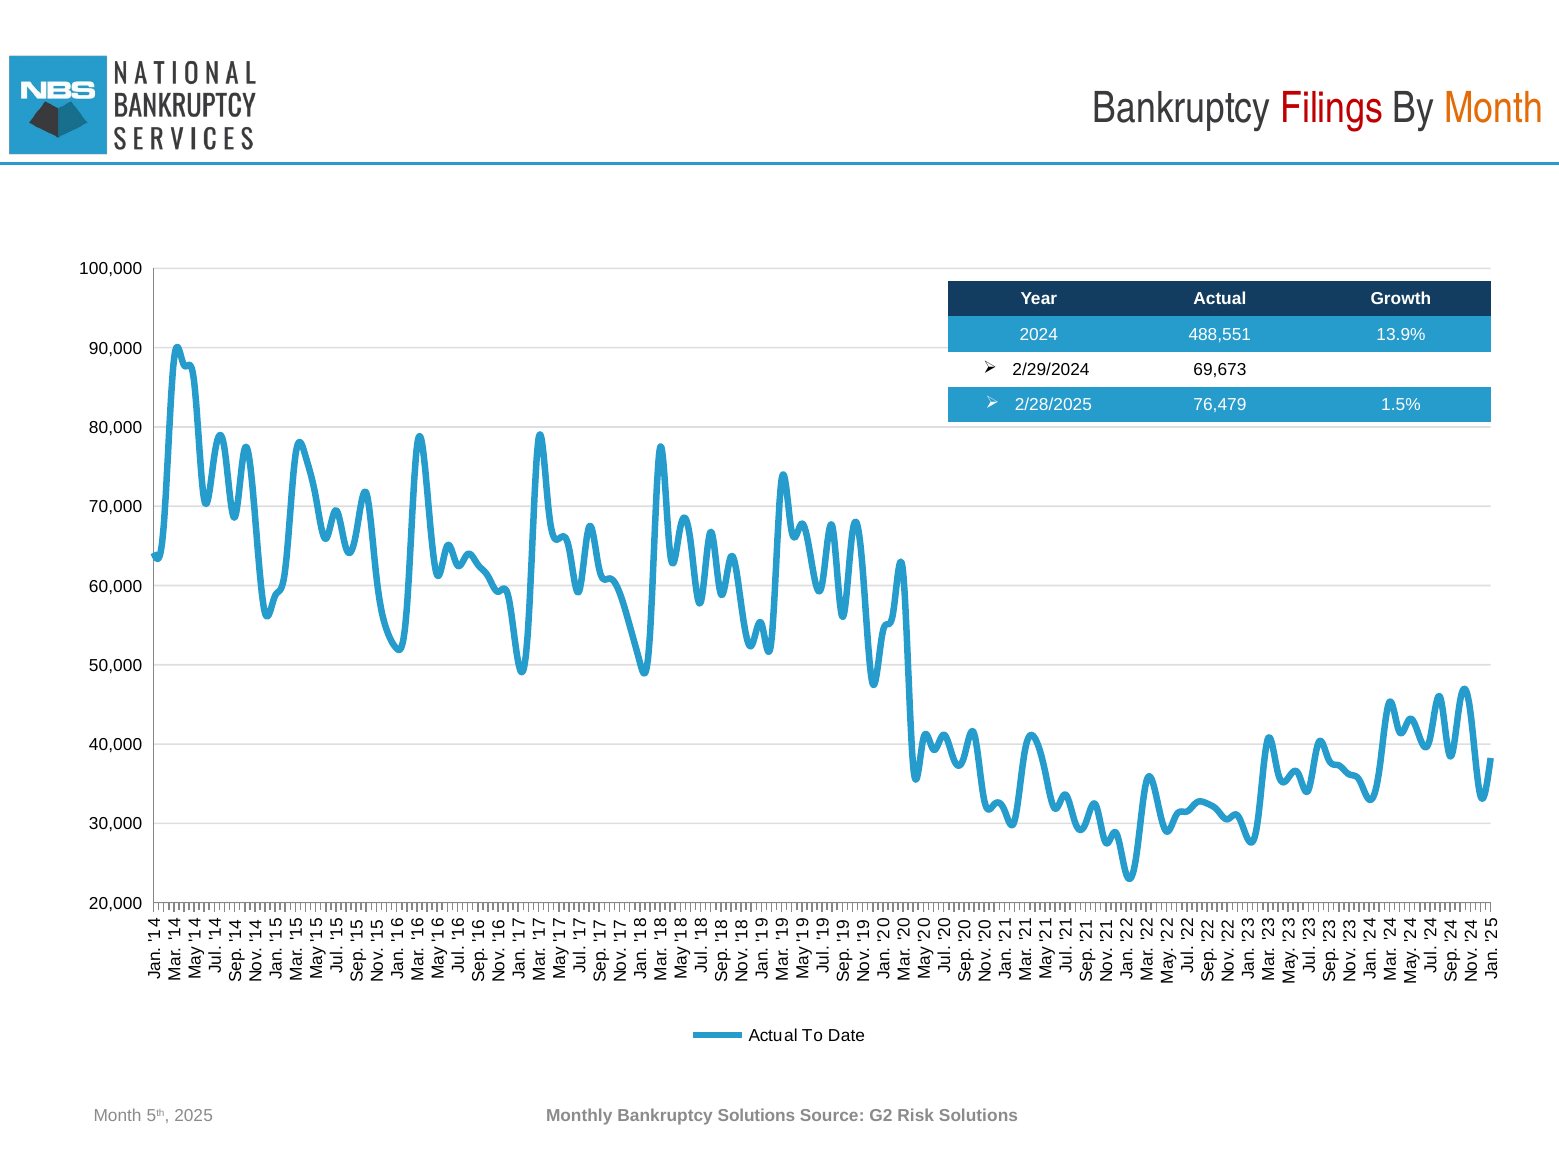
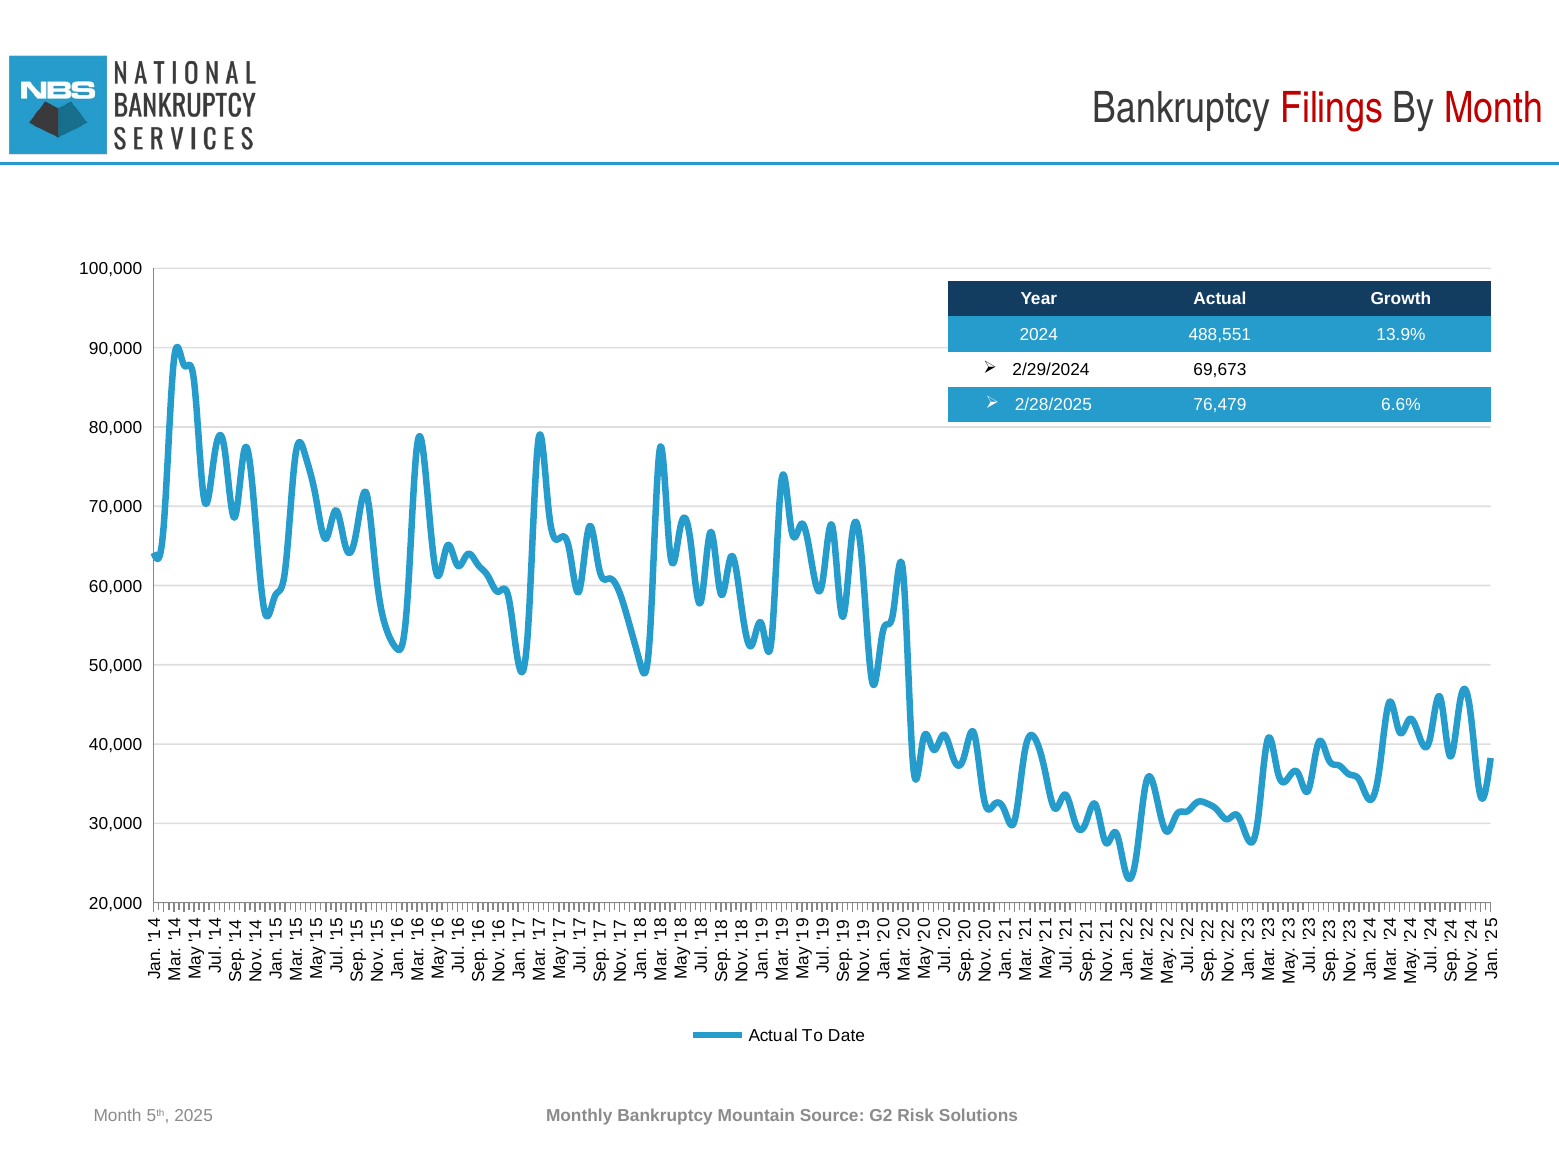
Month colour: orange -> red (1494, 108)
1.5%: 1.5% -> 6.6% (1401, 405)
Bankruptcy Solutions: Solutions -> Mountain (756, 1116)
